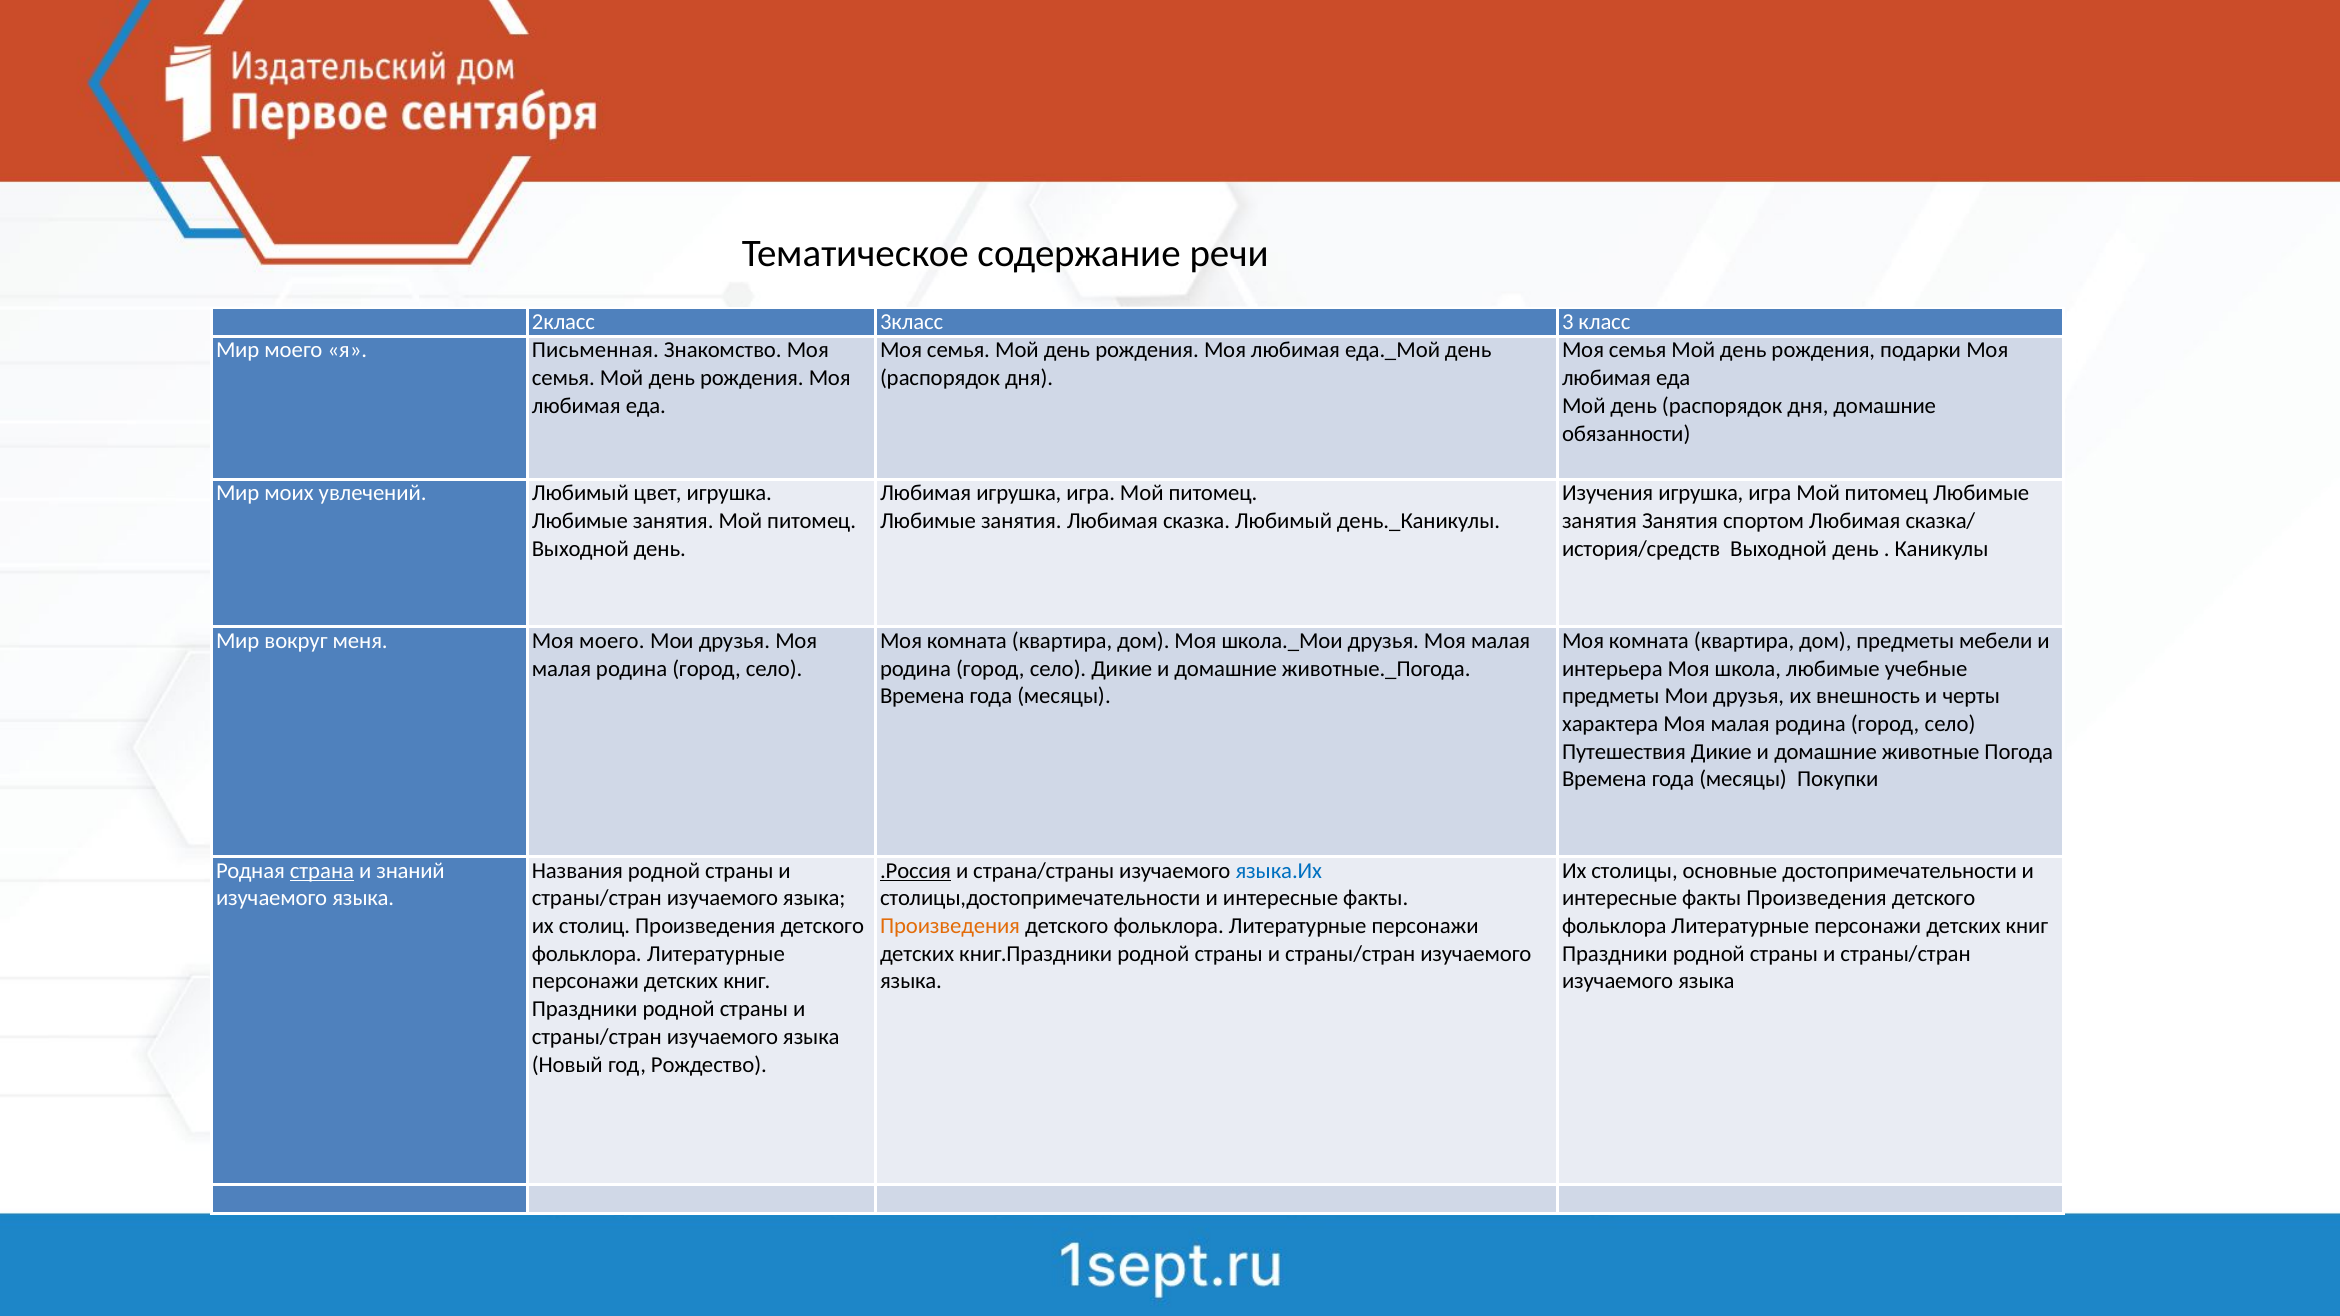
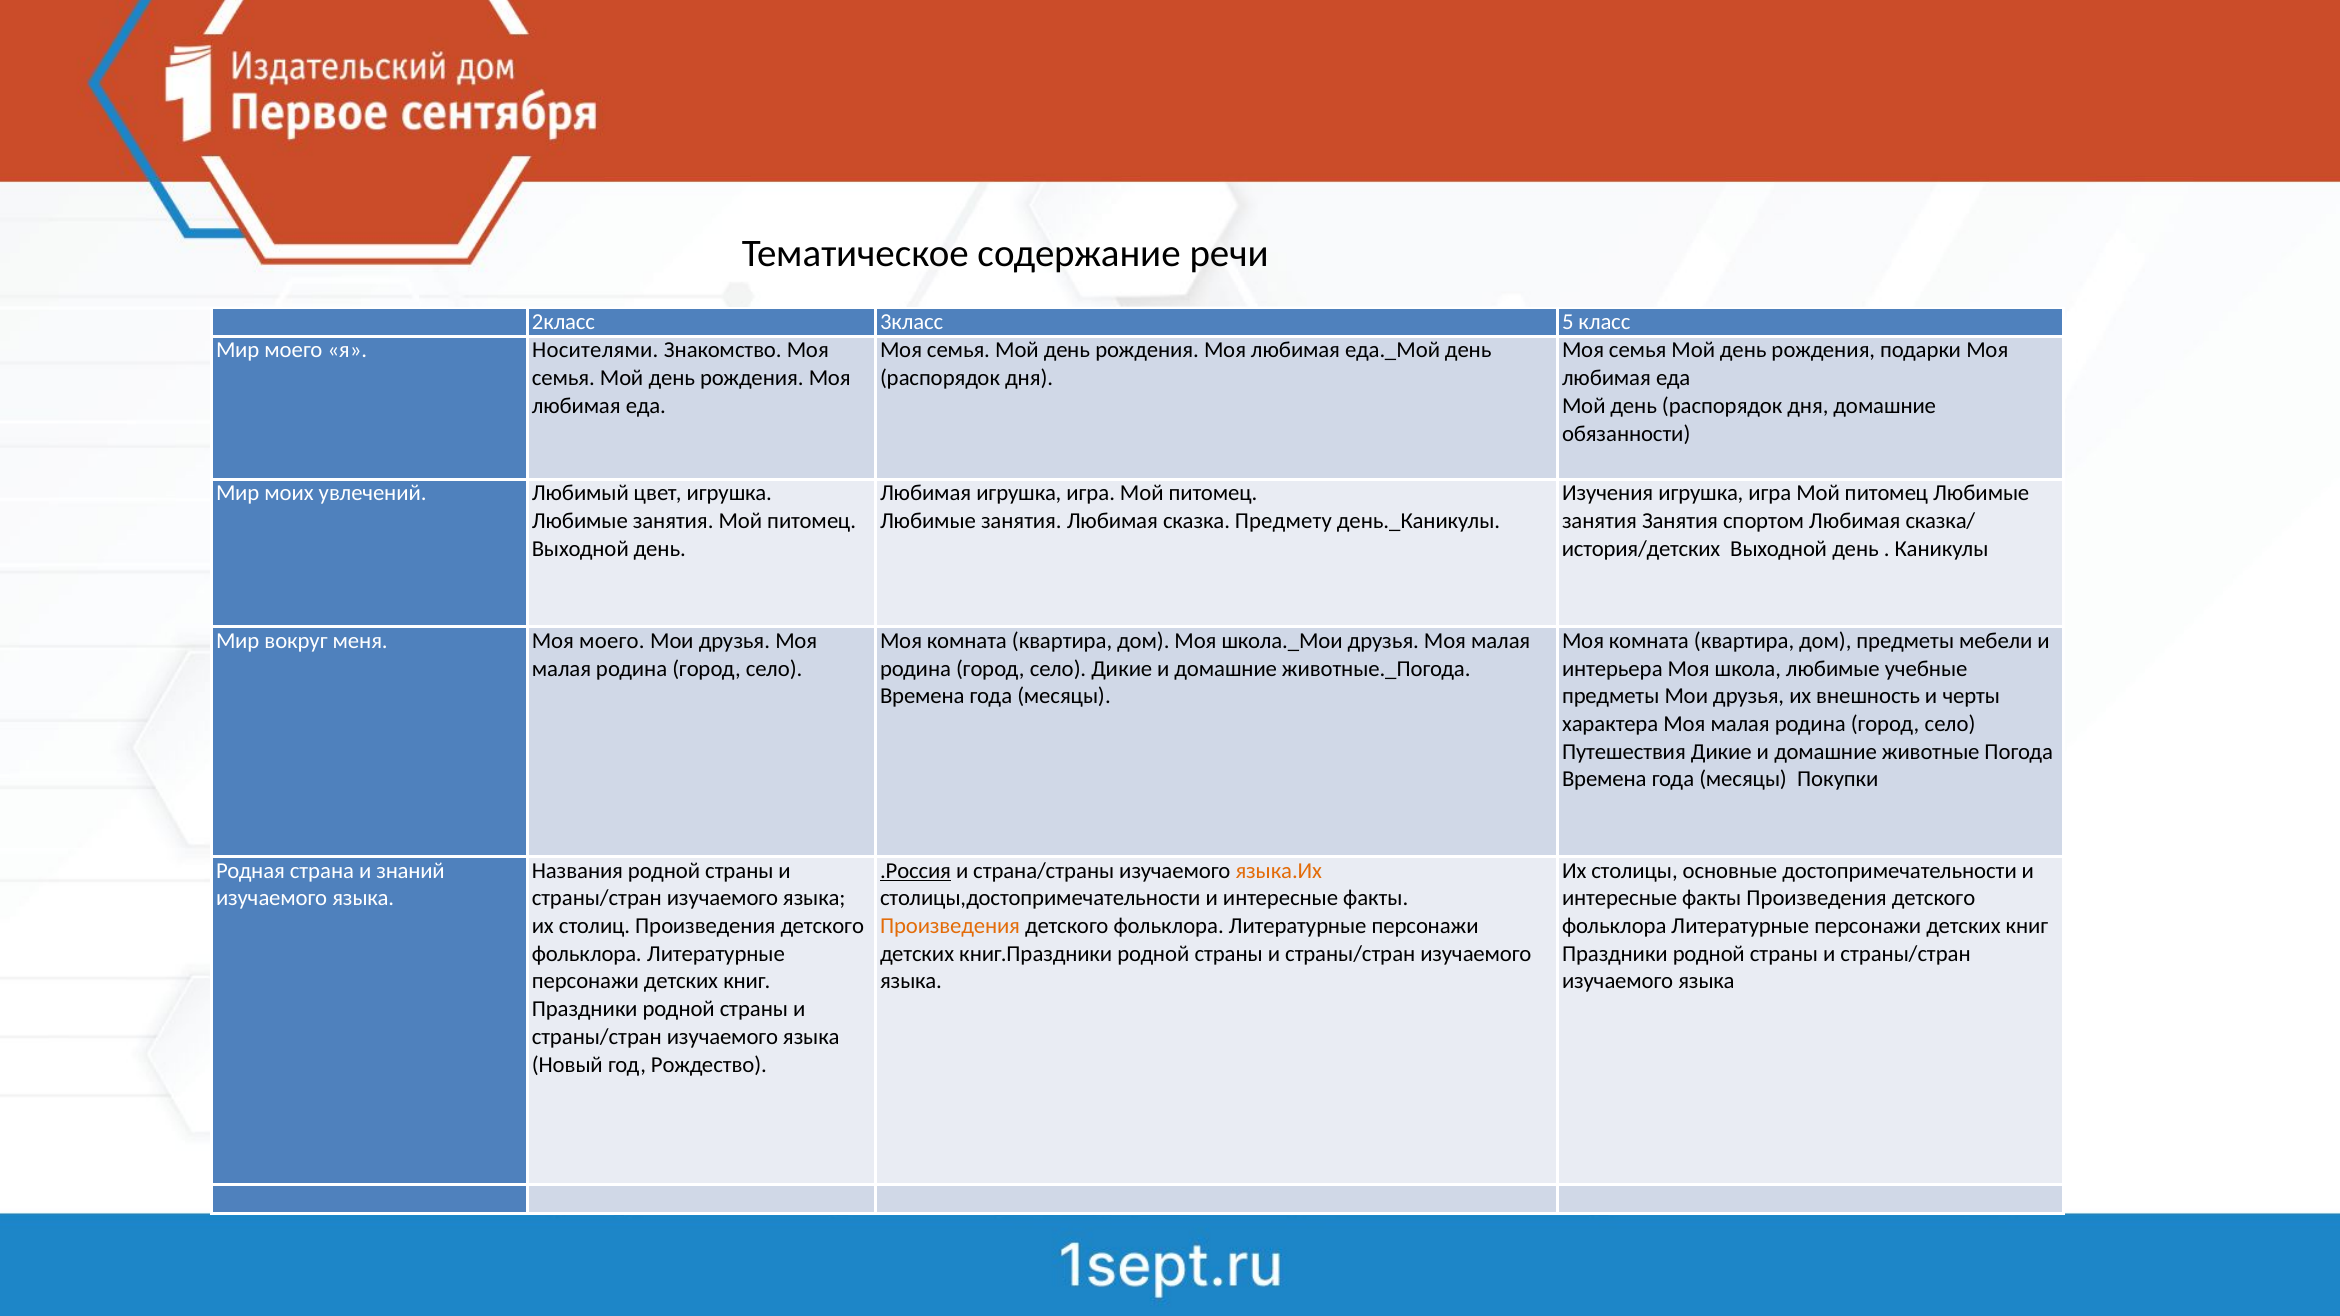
3: 3 -> 5 (1568, 322)
Письменная: Письменная -> Носителями (595, 350)
сказка Любимый: Любимый -> Предмету (1283, 521)
история/средств: история/средств -> история/детских (1641, 549)
страна underline: present -> none (322, 871)
языка.Их colour: blue -> orange (1279, 871)
